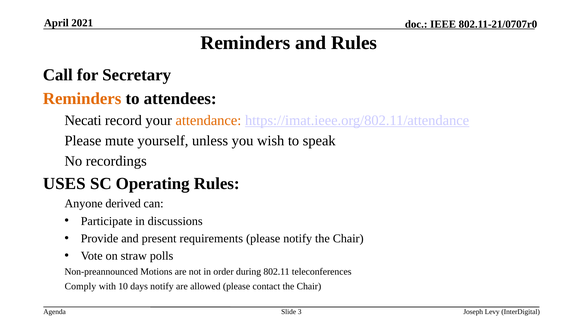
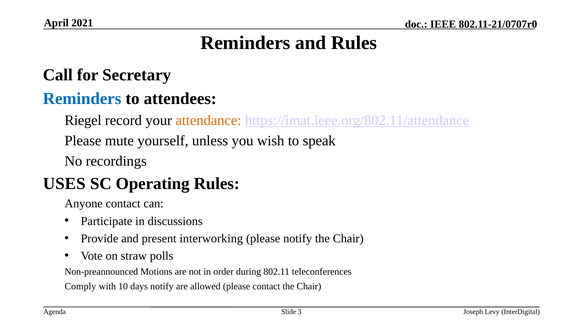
Reminders colour: orange -> blue (82, 99)
Necati: Necati -> Riegel (83, 120)
Anyone derived: derived -> contact (123, 204)
requirements: requirements -> interworking (211, 239)
